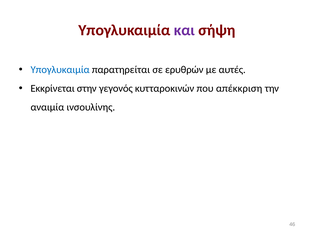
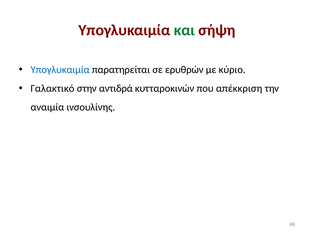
και colour: purple -> green (184, 30)
αυτές: αυτές -> κύριο (232, 70)
Εκκρίνεται: Εκκρίνεται -> Γαλακτικό (53, 89)
γεγονός: γεγονός -> αντιδρά (116, 89)
